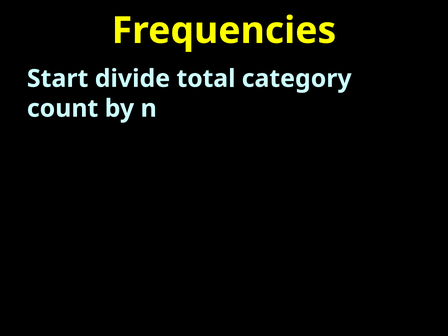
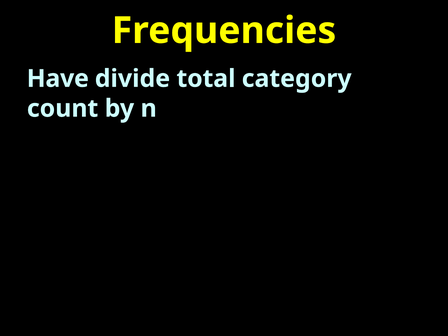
Start: Start -> Have (58, 79)
